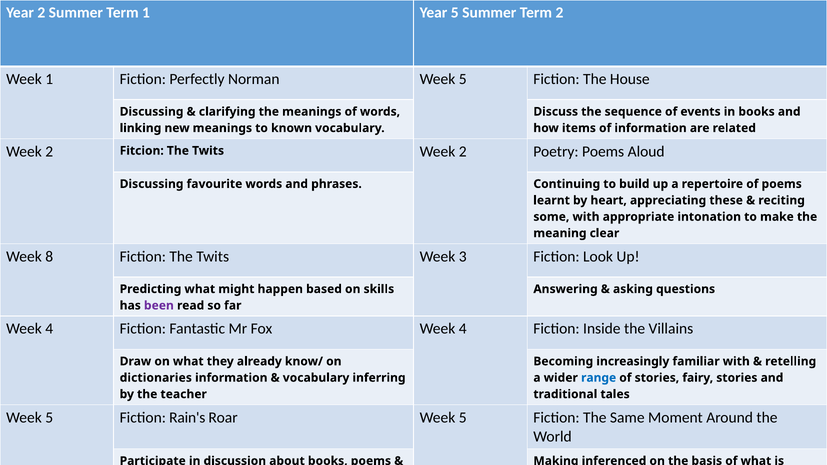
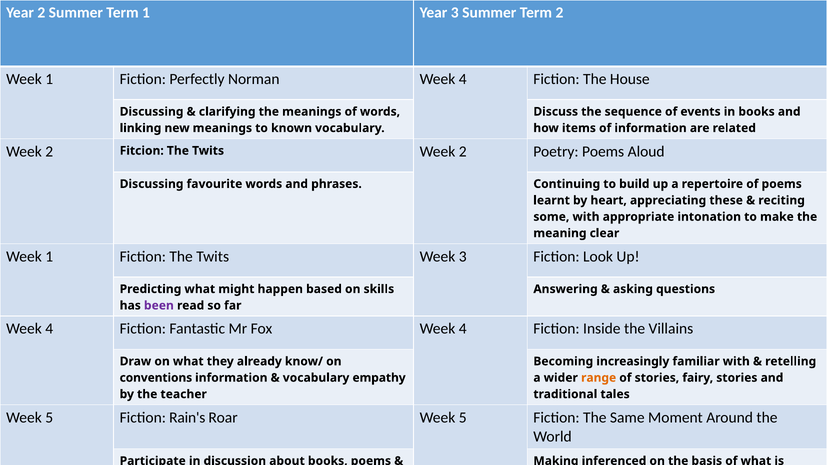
Year 5: 5 -> 3 (455, 13)
Norman Week 5: 5 -> 4 (463, 79)
8: 8 -> 1 (49, 257)
dictionaries: dictionaries -> conventions (156, 378)
inferring: inferring -> empathy (379, 378)
range colour: blue -> orange (599, 378)
